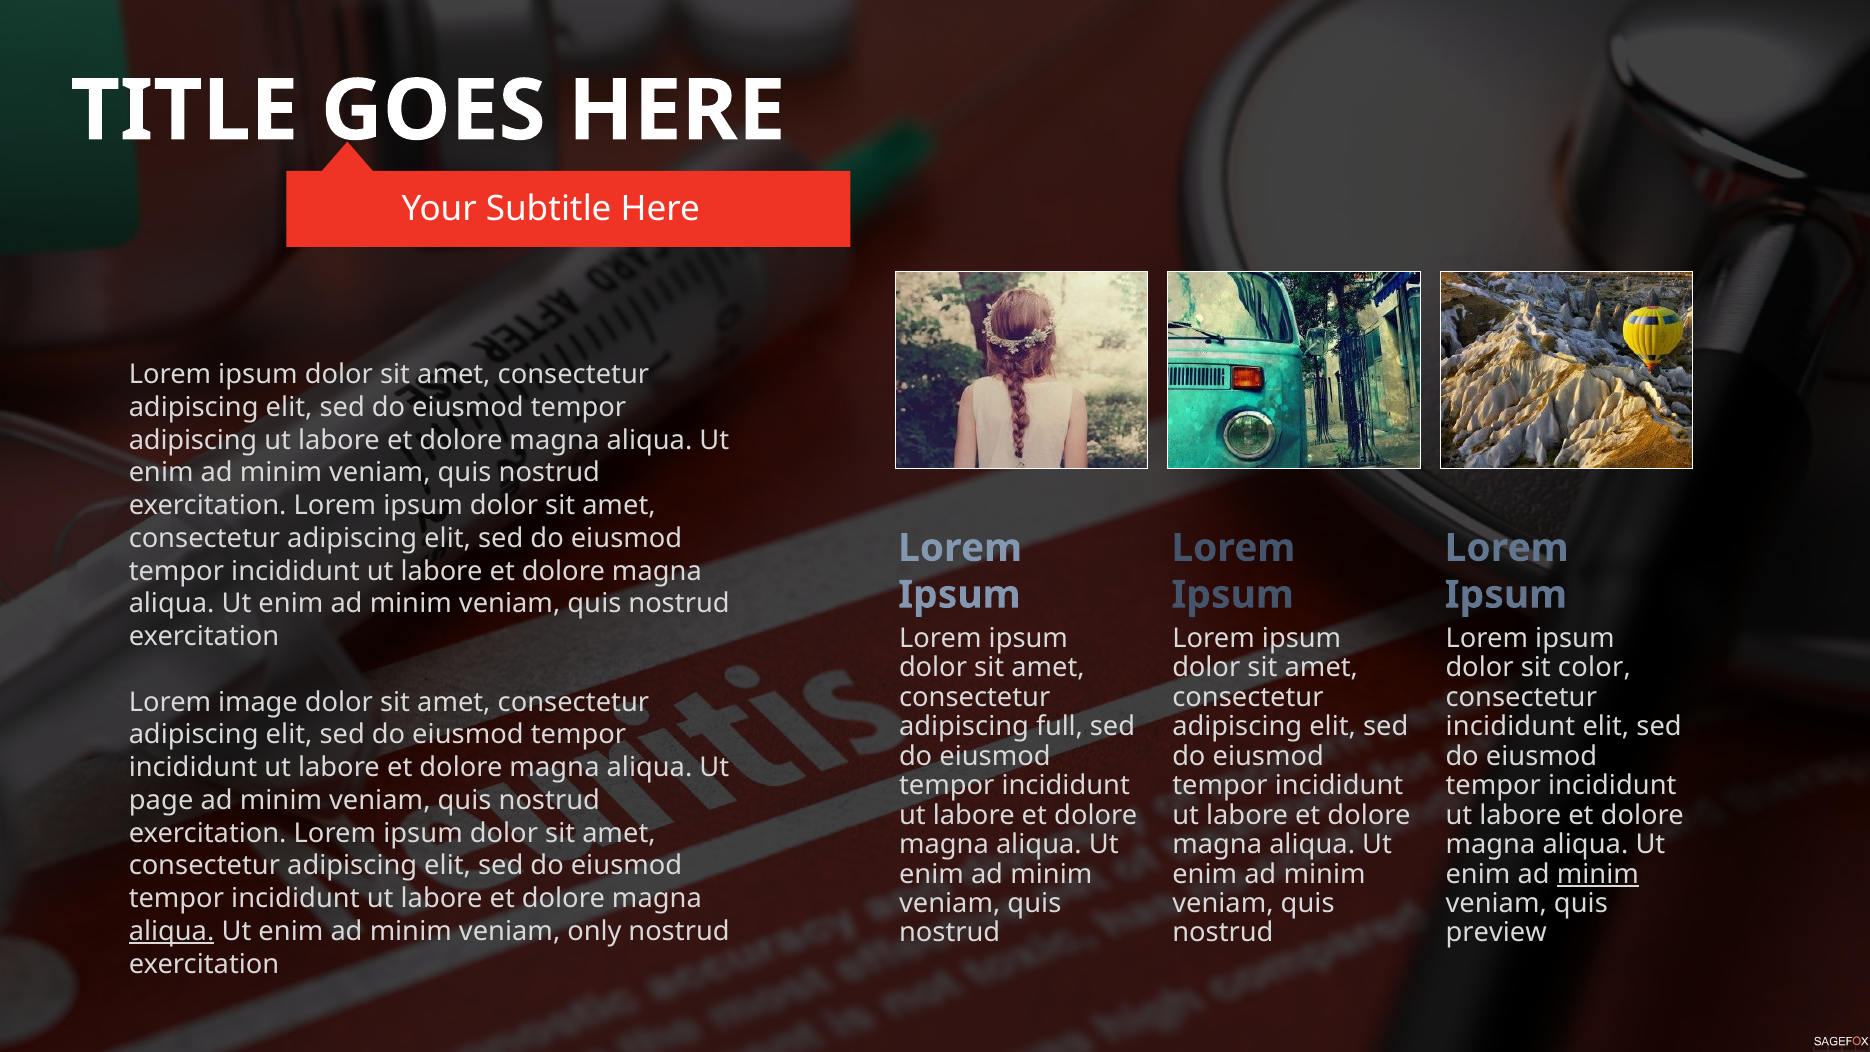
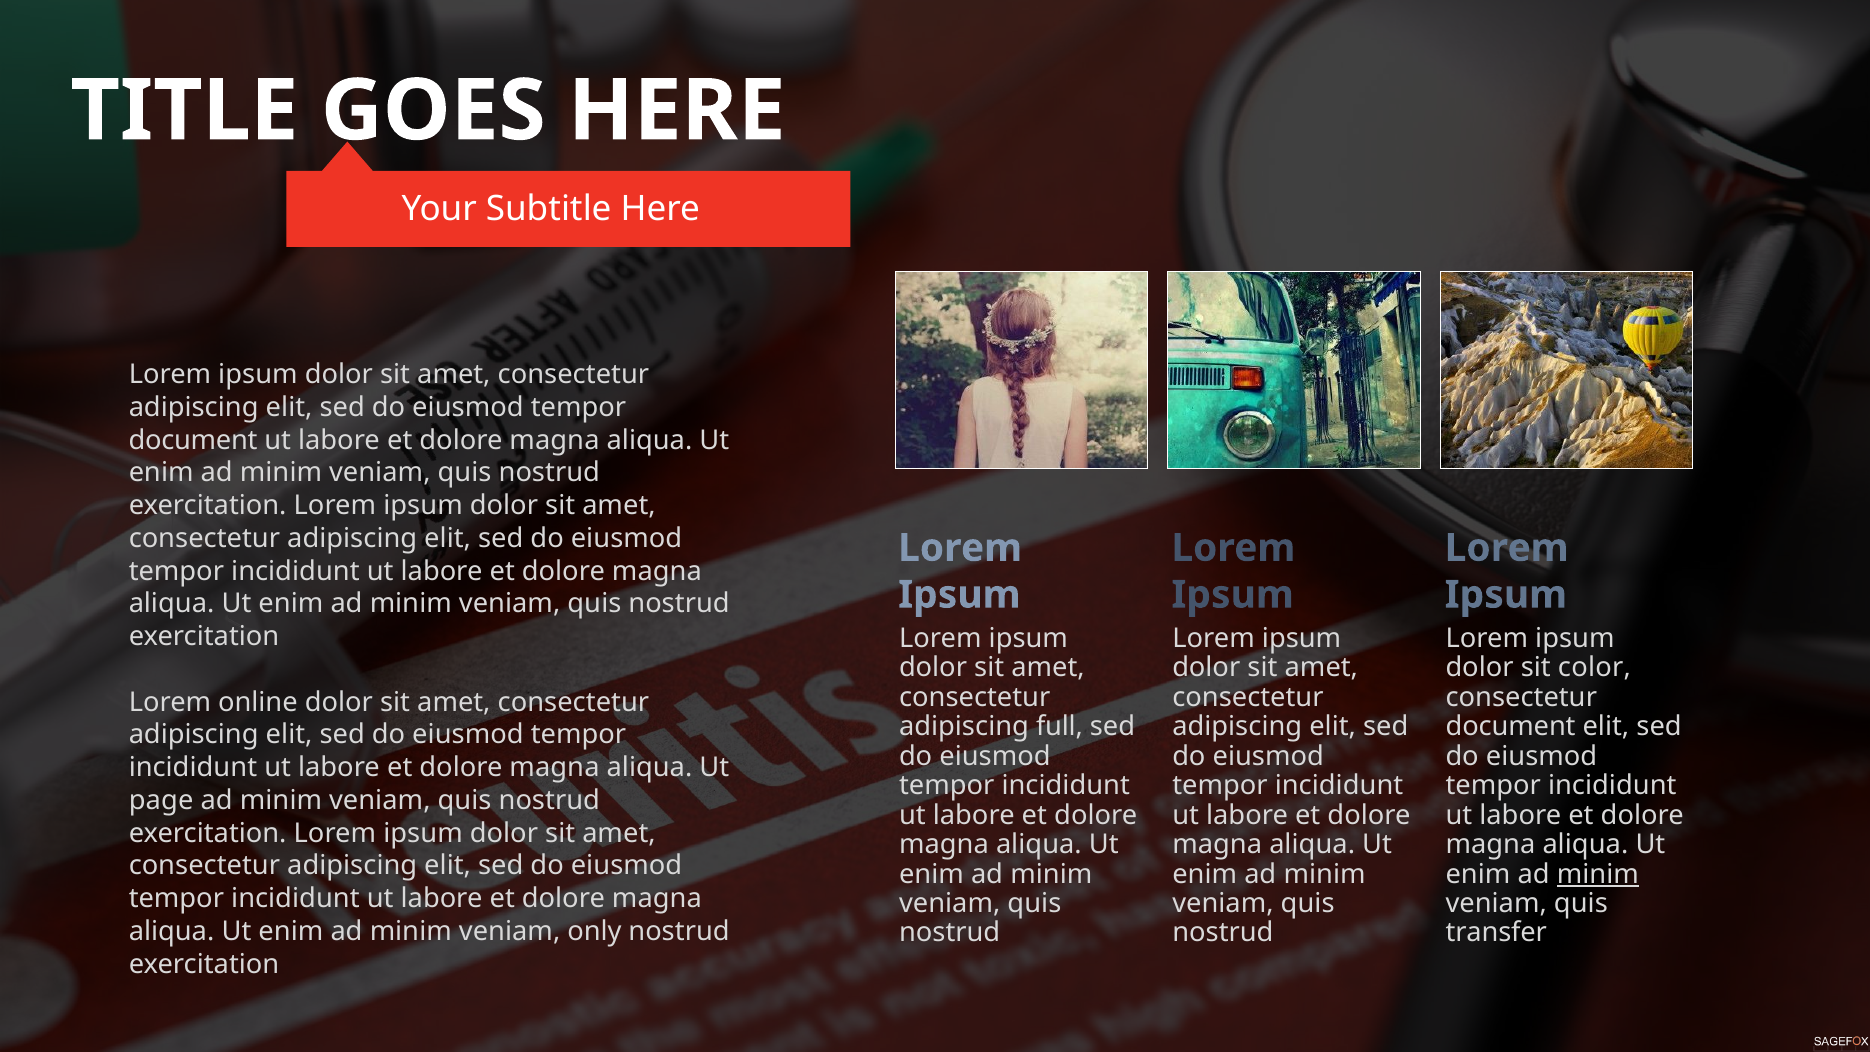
adipiscing: adipiscing -> document (193, 440)
image: image -> online (258, 702)
incididunt: incididunt -> document (1511, 726)
aliqua underline: present -> none (172, 931)
preview: preview -> transfer (1496, 933)
